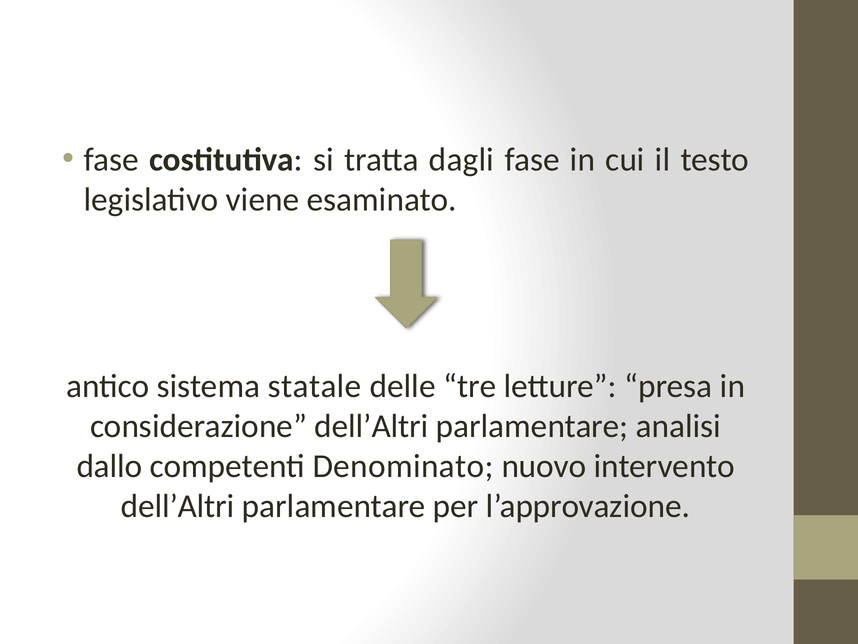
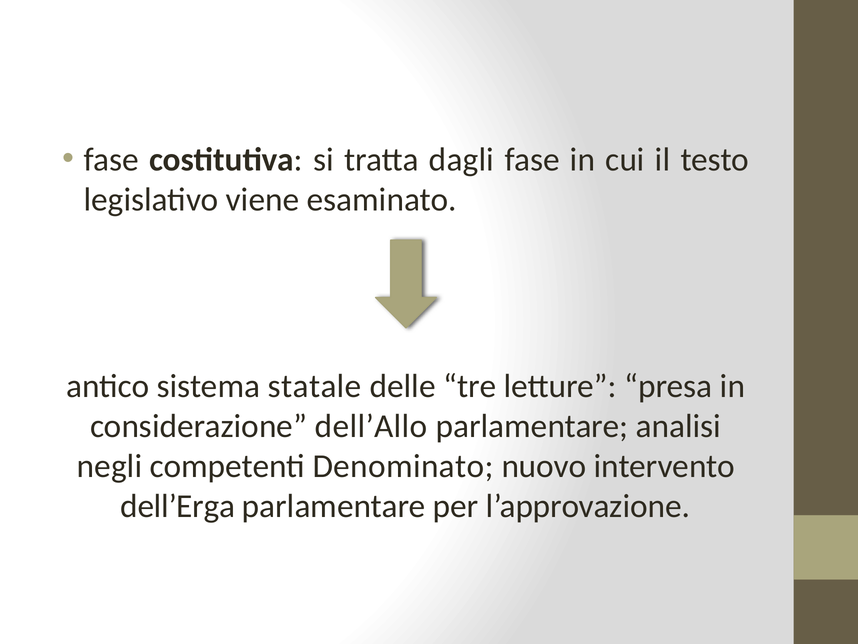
considerazione dell’Altri: dell’Altri -> dell’Allo (371, 426)
dallo: dallo -> negli (109, 466)
dell’Altri: dell’Altri -> dell’Erga (178, 506)
